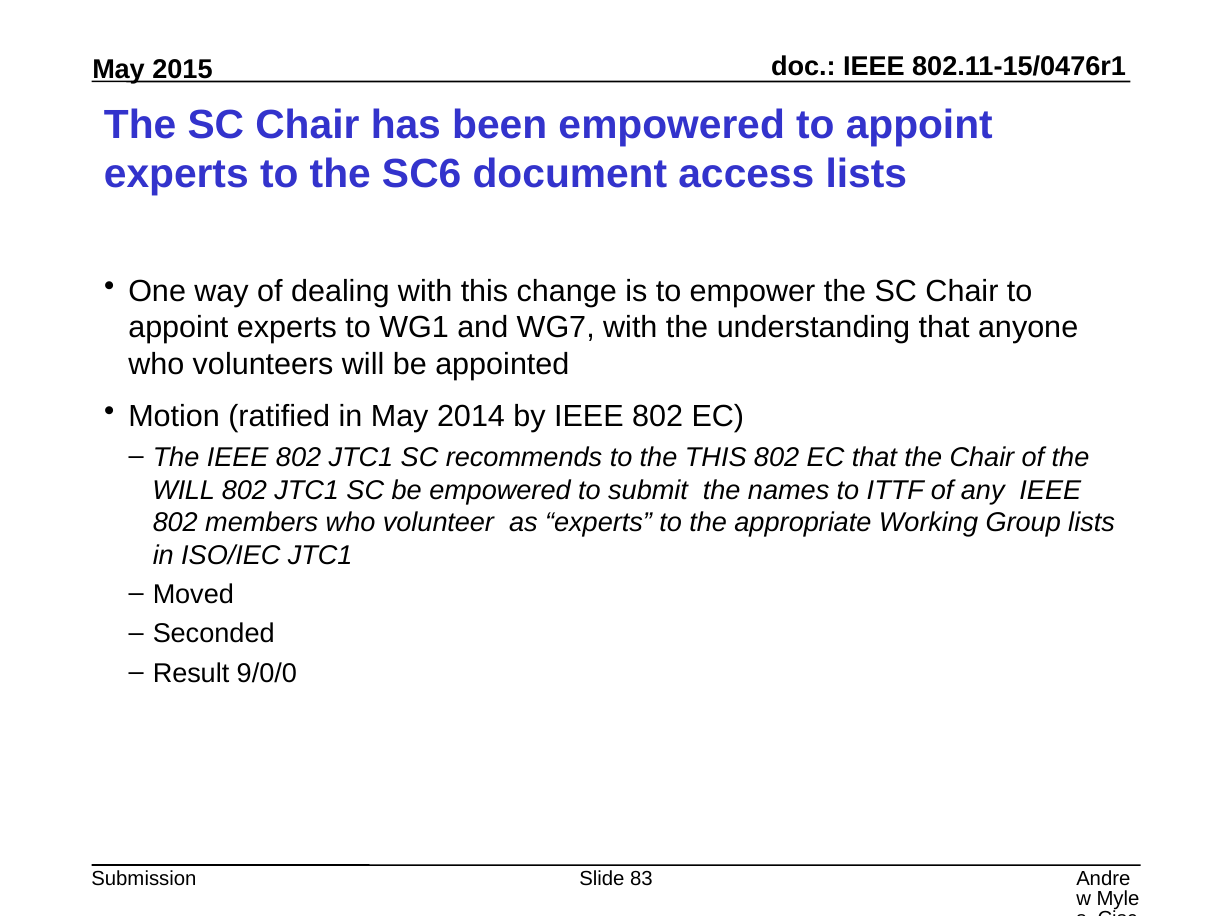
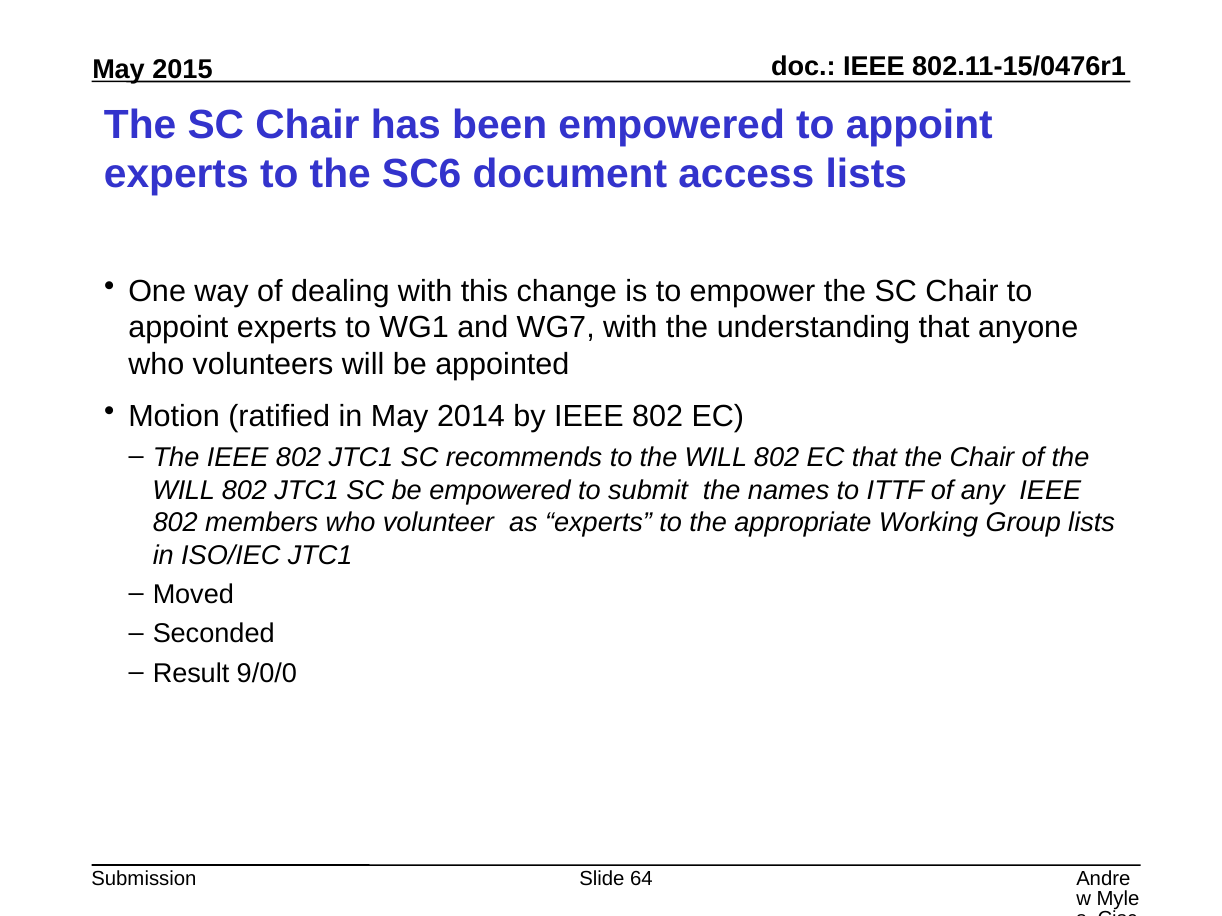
to the THIS: THIS -> WILL (716, 458)
83: 83 -> 64 (642, 879)
